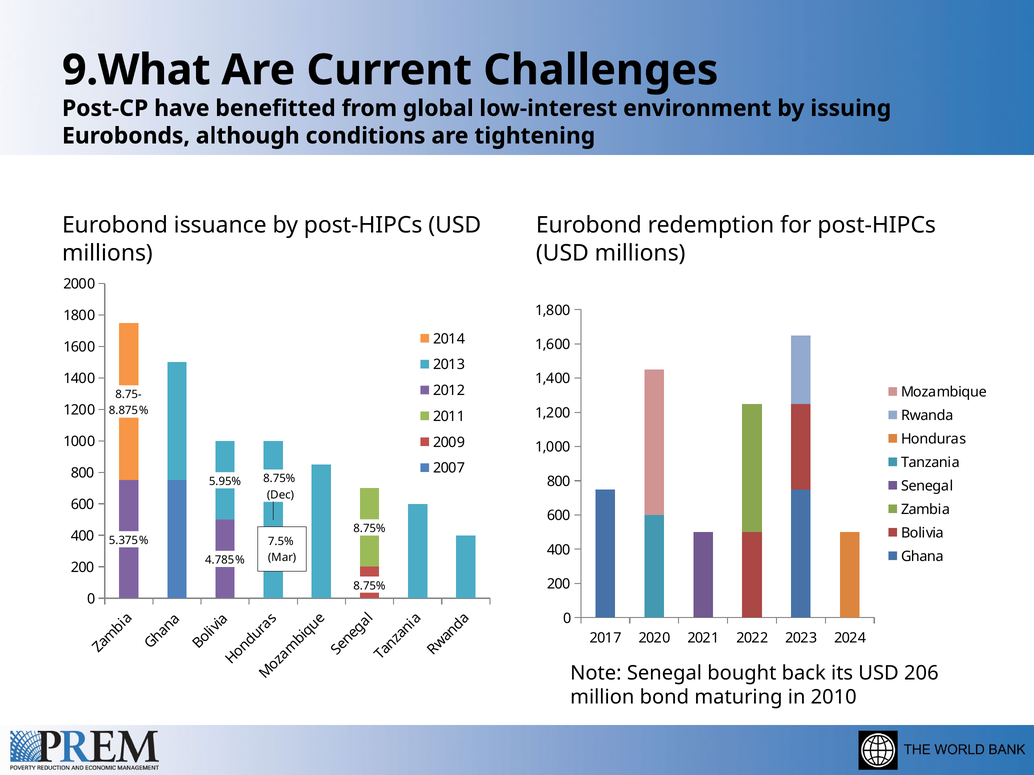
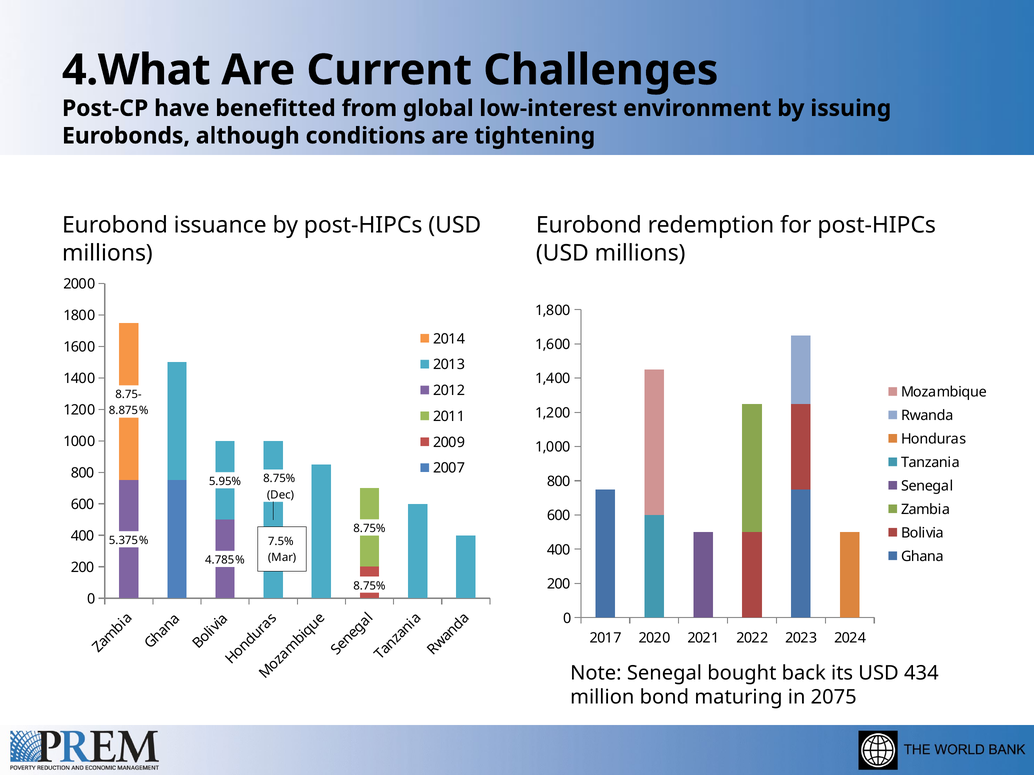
9.What: 9.What -> 4.What (136, 70)
206: 206 -> 434 (921, 673)
2010: 2010 -> 2075 (834, 698)
